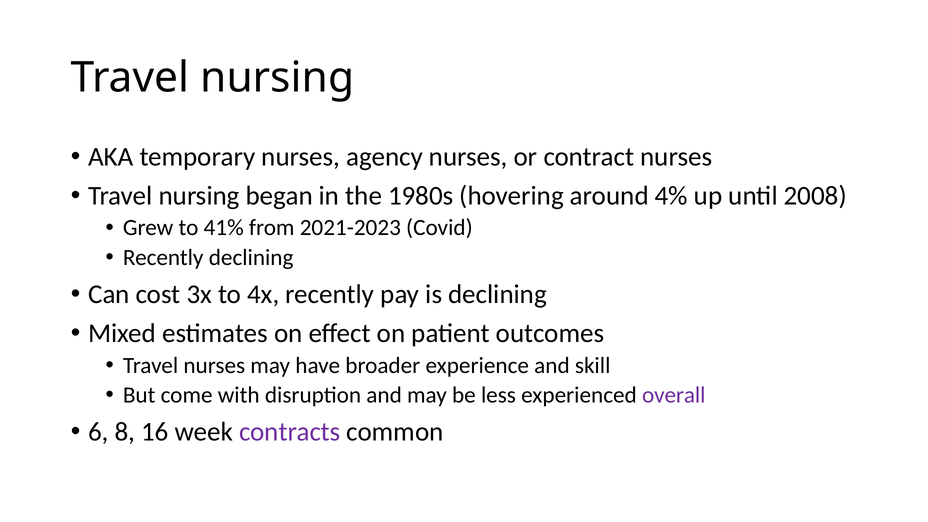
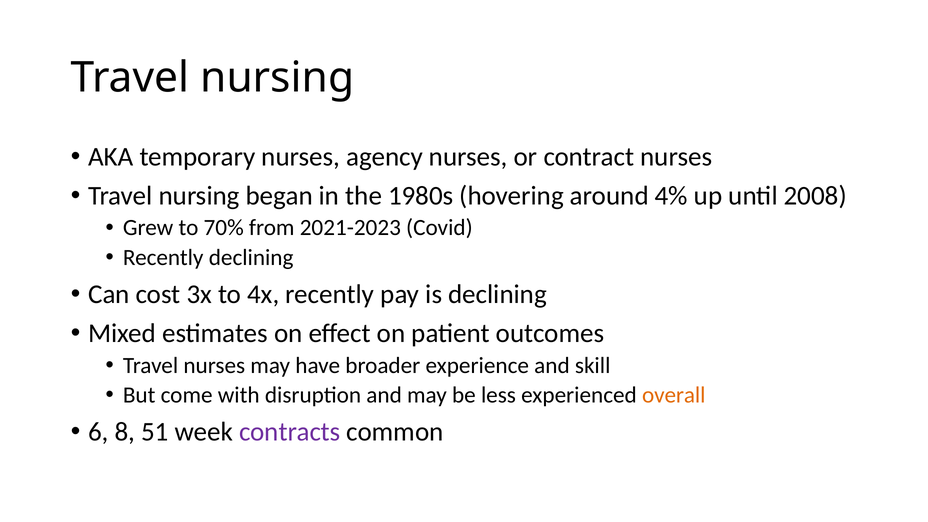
41%: 41% -> 70% (224, 228)
overall colour: purple -> orange (674, 395)
16: 16 -> 51 (155, 432)
